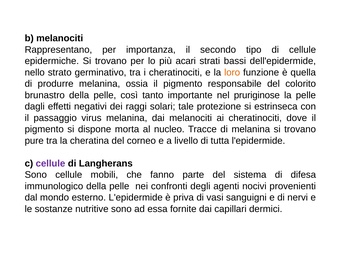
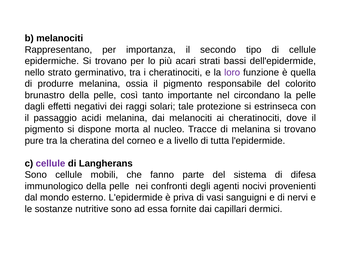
loro colour: orange -> purple (232, 72)
pruriginose: pruriginose -> circondano (257, 95)
virus: virus -> acidi (91, 118)
